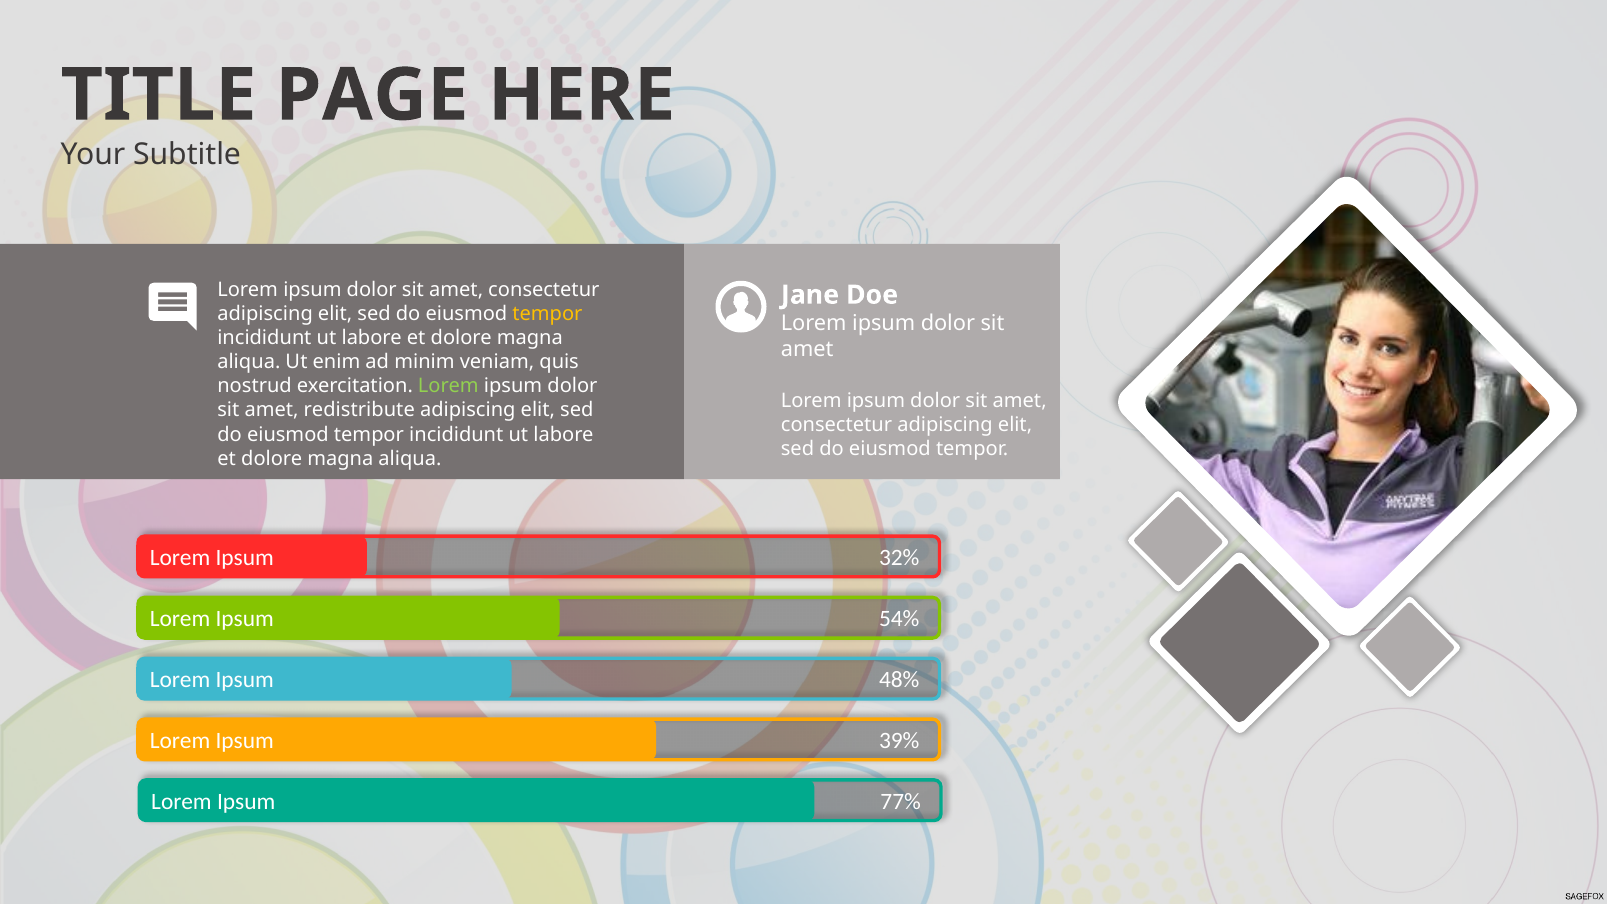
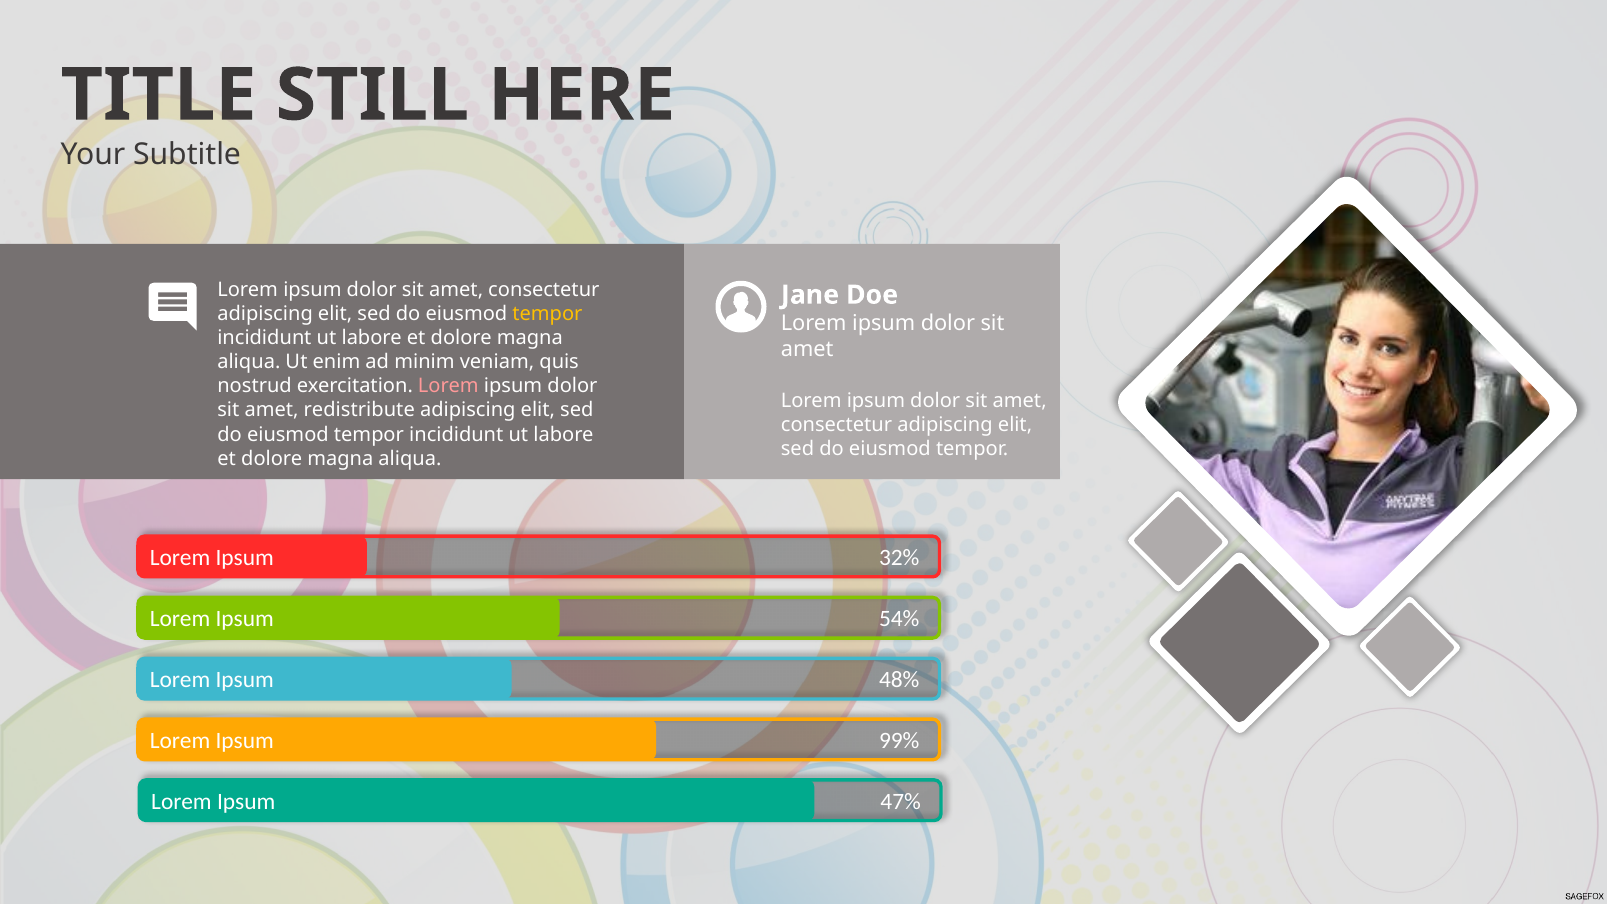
PAGE: PAGE -> STILL (372, 95)
Lorem colour: light green -> pink (448, 386)
39%: 39% -> 99% (899, 741)
77%: 77% -> 47% (901, 801)
